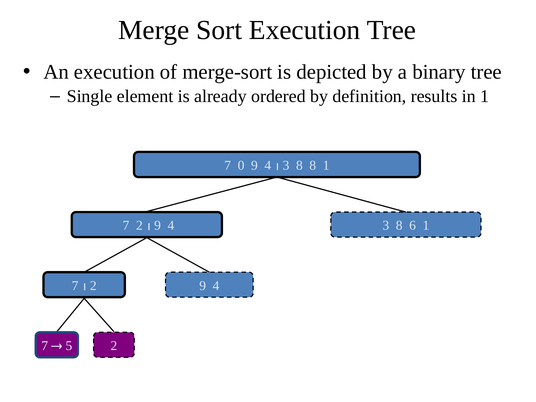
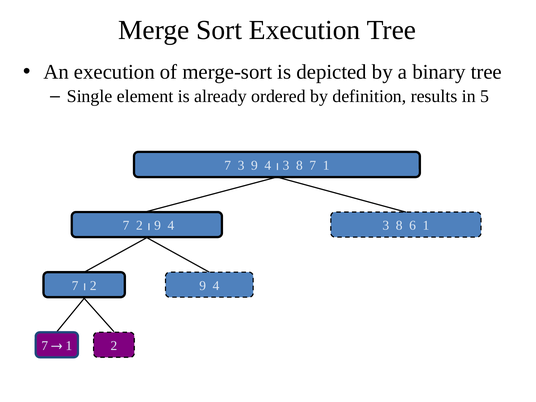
in 1: 1 -> 5 (485, 96)
7 0: 0 -> 3 (241, 165)
8 8: 8 -> 7 (313, 165)
5: 5 -> 1 (69, 346)
